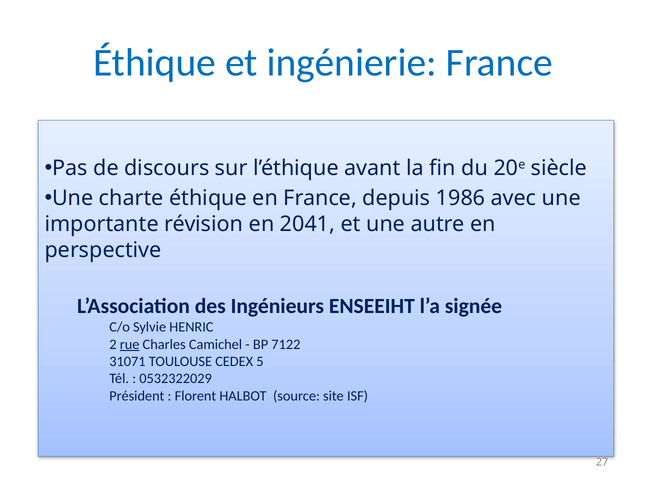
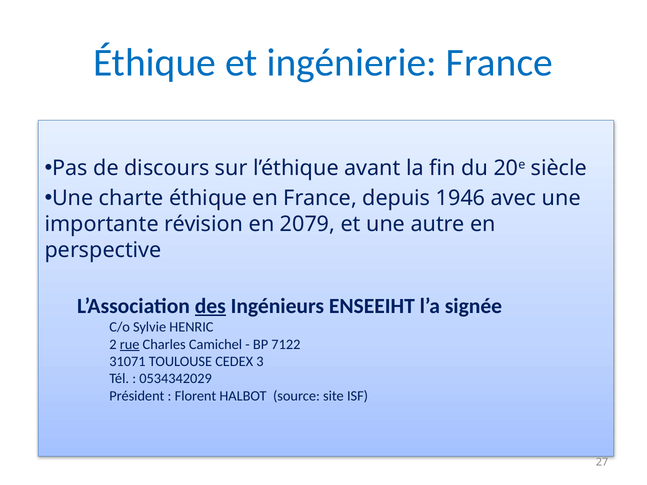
1986: 1986 -> 1946 (461, 198)
2041: 2041 -> 2079 (308, 224)
des underline: none -> present (210, 306)
5: 5 -> 3 (260, 362)
0532322029: 0532322029 -> 0534342029 (176, 379)
